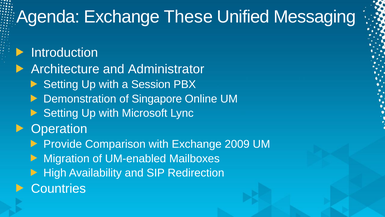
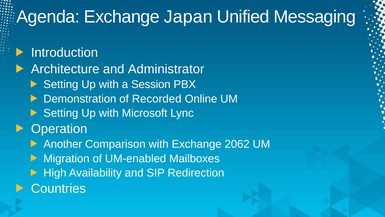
These: These -> Japan (188, 17)
Singapore: Singapore -> Recorded (157, 99)
Provide: Provide -> Another (63, 144)
2009: 2009 -> 2062 (237, 144)
